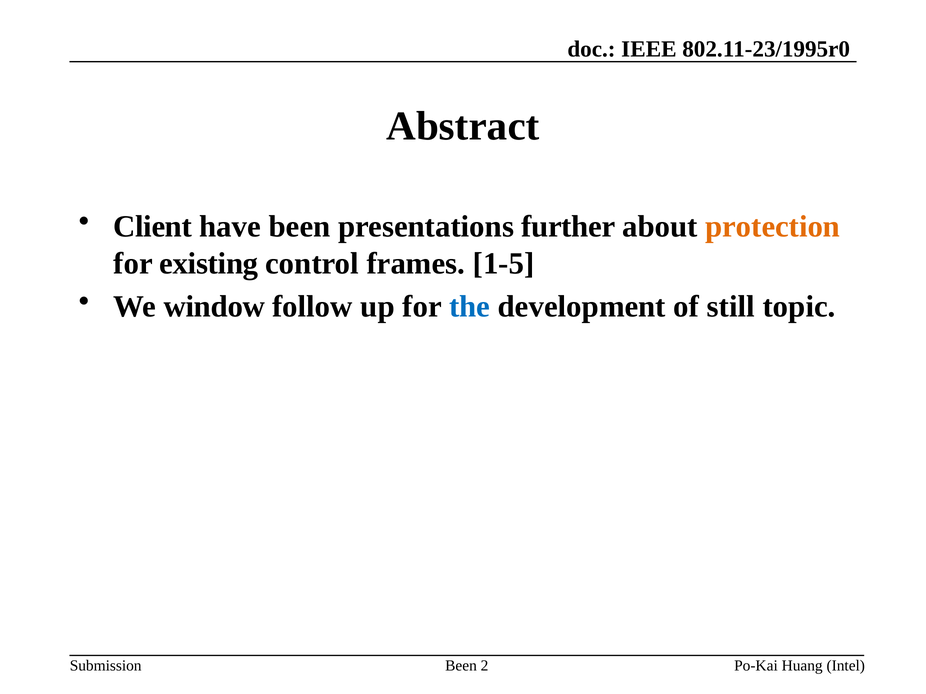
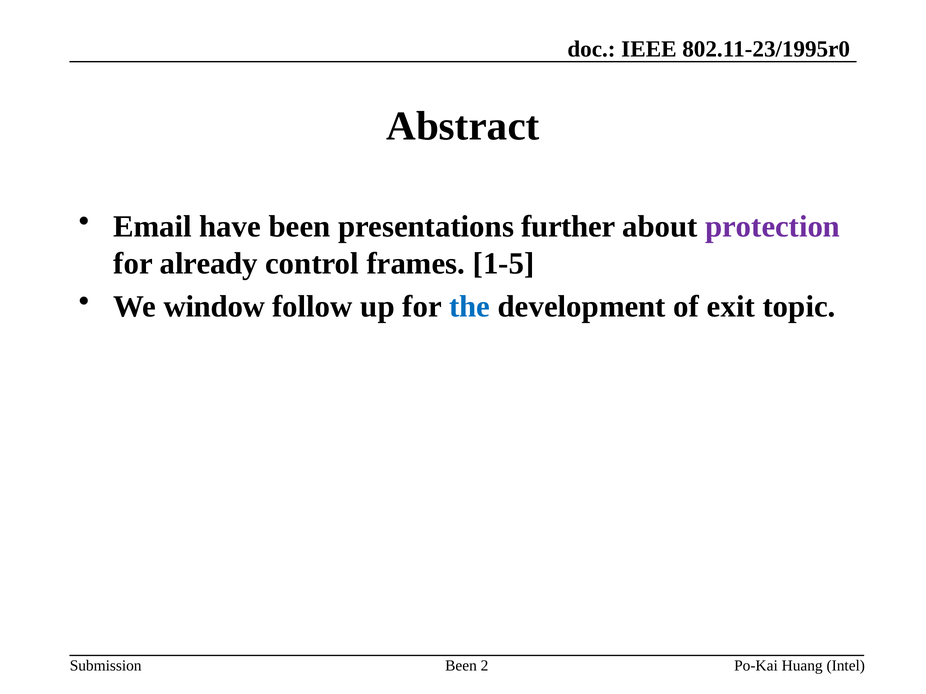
Client: Client -> Email (153, 227)
protection colour: orange -> purple (773, 227)
existing: existing -> already (209, 264)
still: still -> exit (731, 307)
